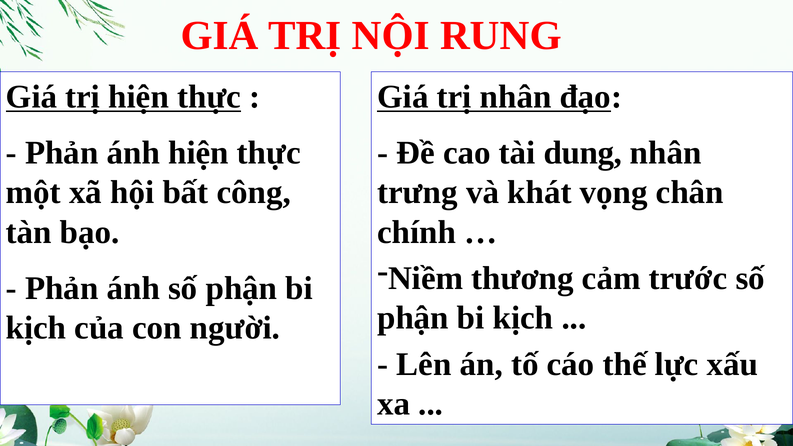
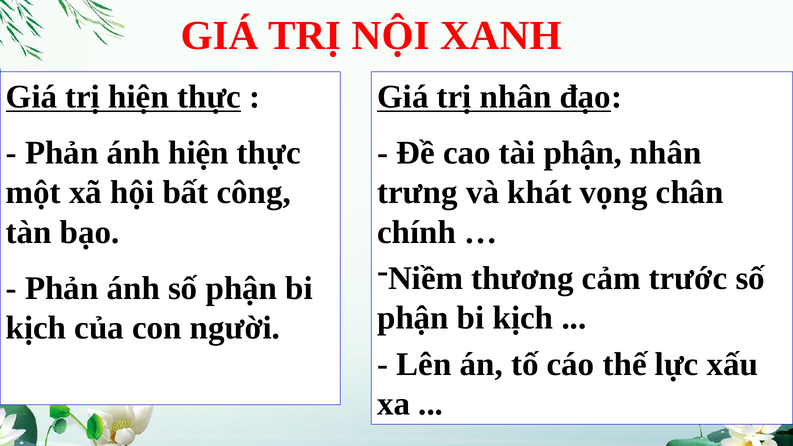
RUNG: RUNG -> XANH (501, 36)
tài dung: dung -> phận (583, 153)
